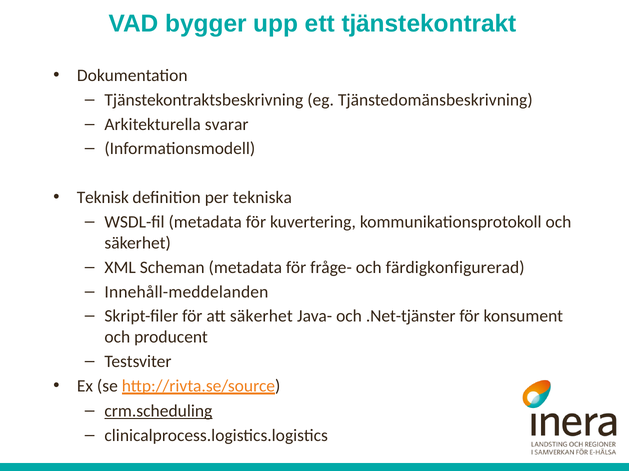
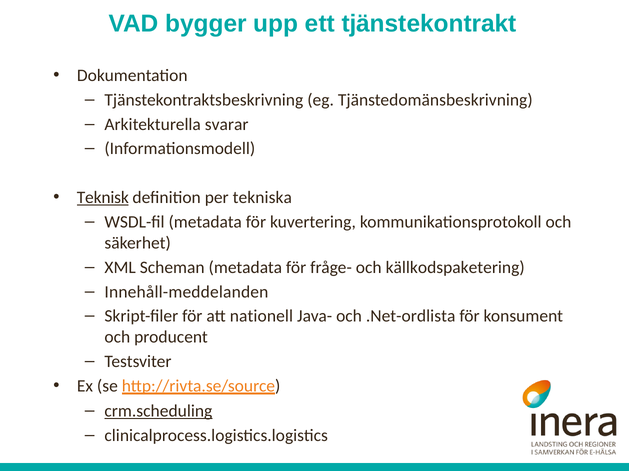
Teknisk underline: none -> present (103, 198)
färdigkonfigurerad: färdigkonfigurerad -> källkodspaketering (455, 268)
att säkerhet: säkerhet -> nationell (261, 317)
.Net-tjänster: .Net-tjänster -> .Net-ordlista (411, 317)
